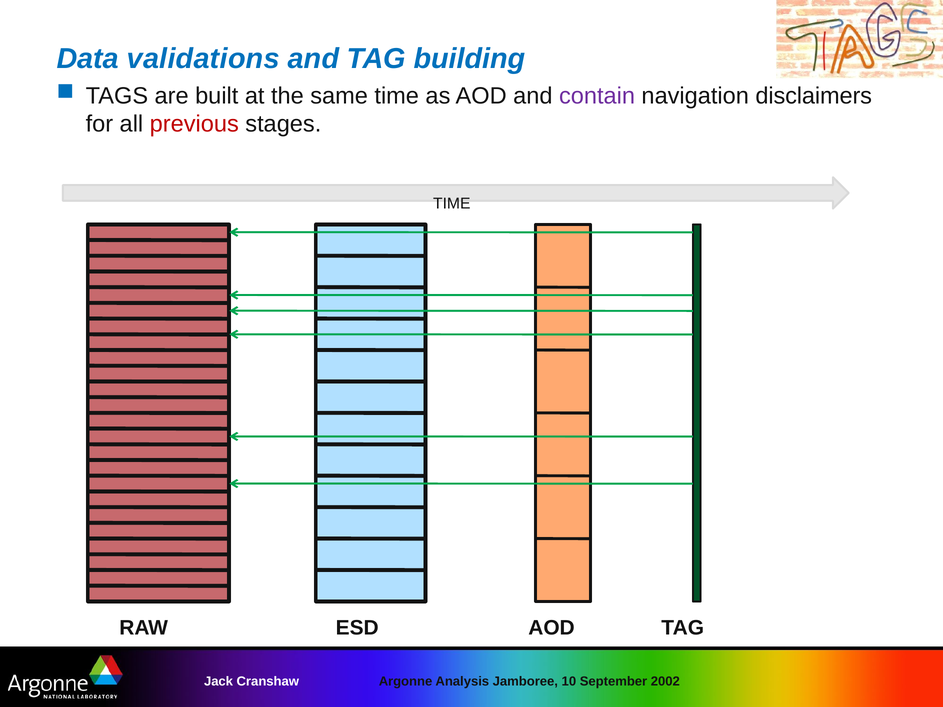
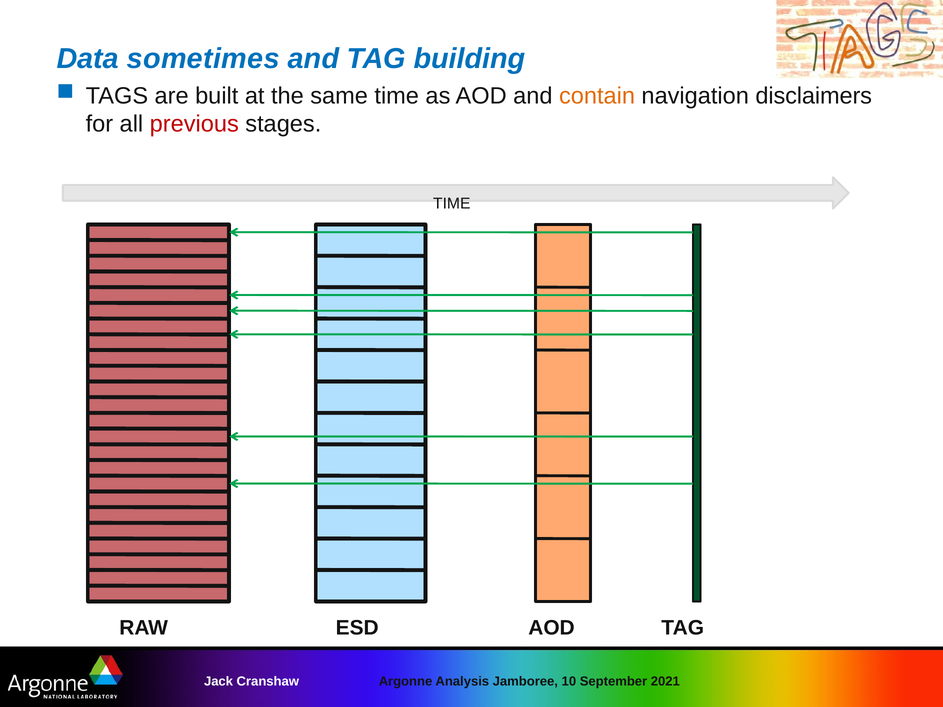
validations: validations -> sometimes (203, 59)
contain colour: purple -> orange (597, 96)
2002: 2002 -> 2021 (665, 681)
